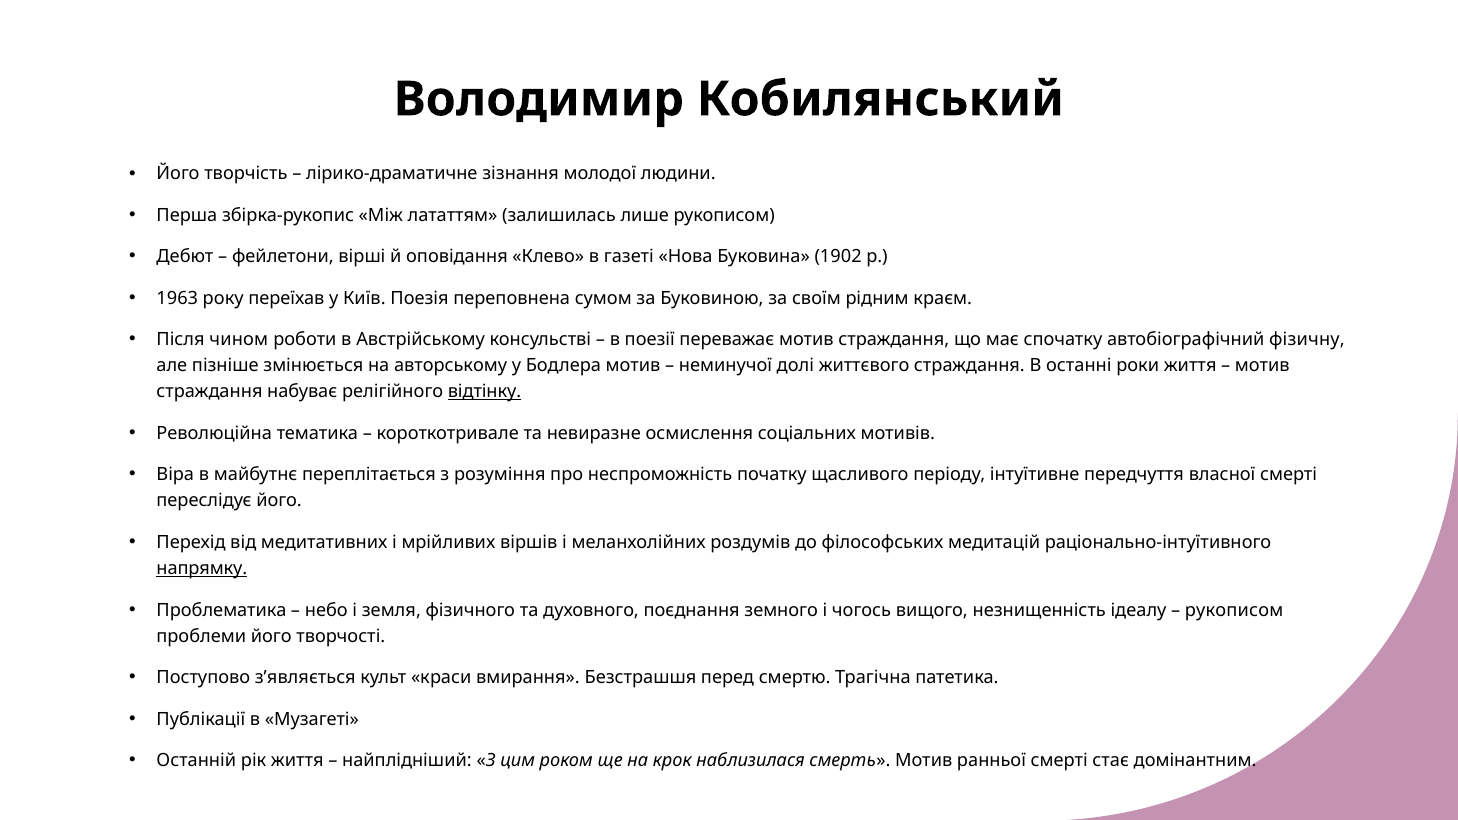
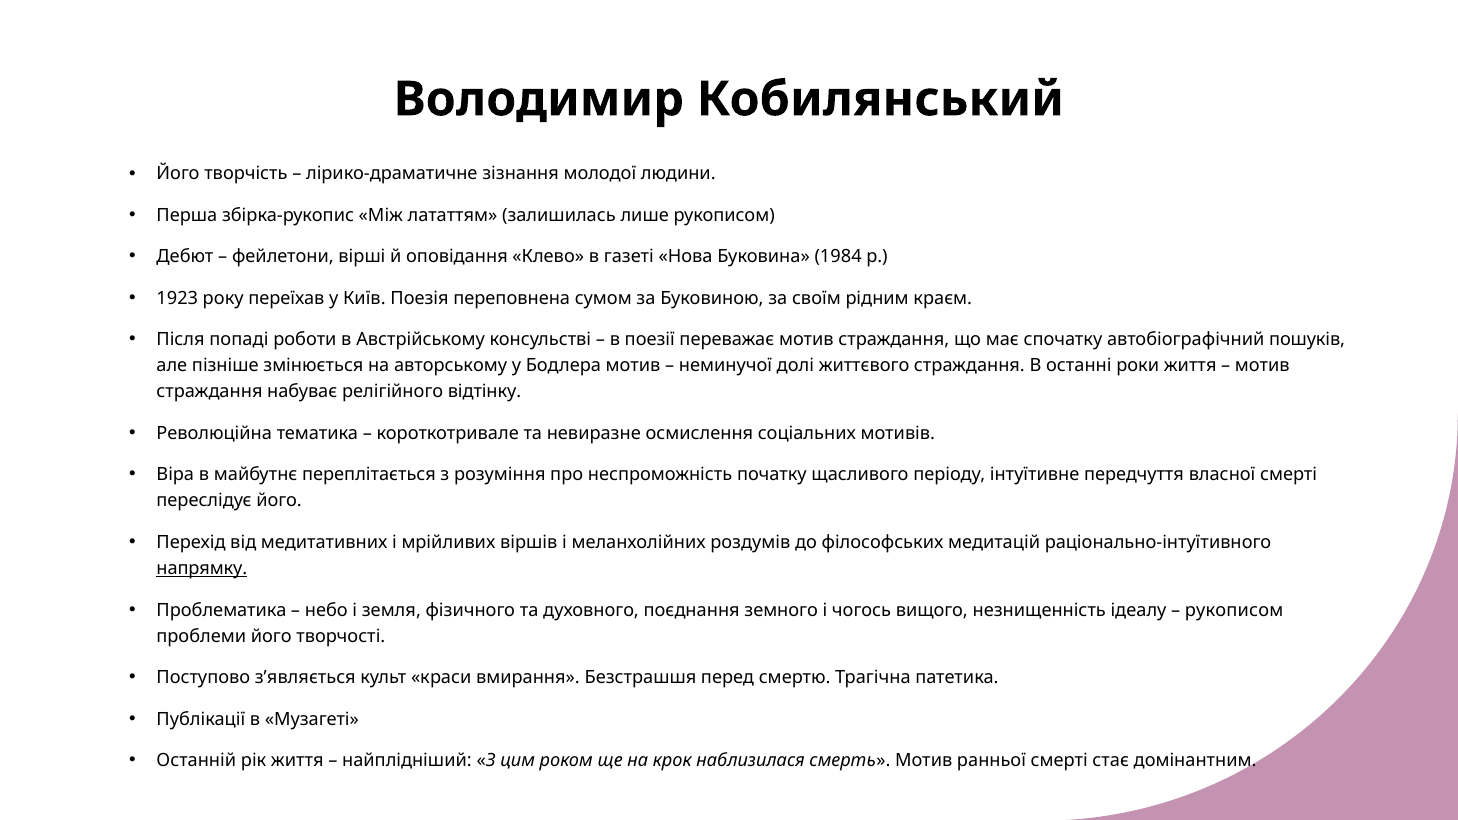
1902: 1902 -> 1984 (838, 257)
1963: 1963 -> 1923 (177, 298)
чином: чином -> попаді (239, 340)
фізичну: фізичну -> пошуків (1307, 340)
відтінку underline: present -> none (485, 392)
